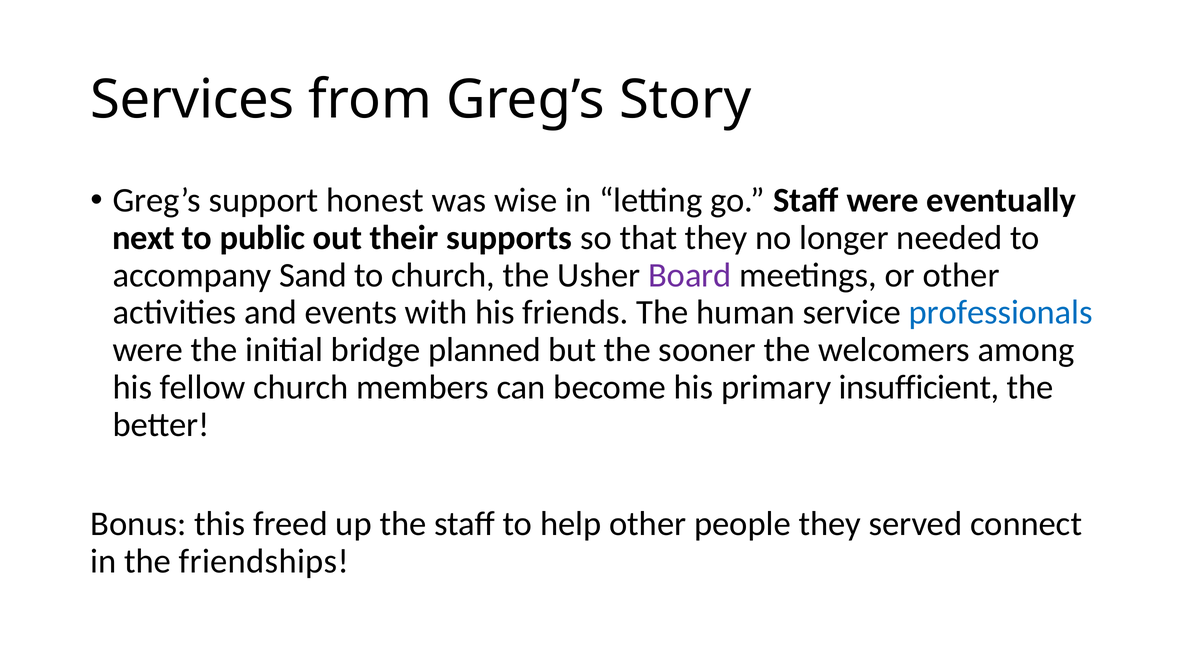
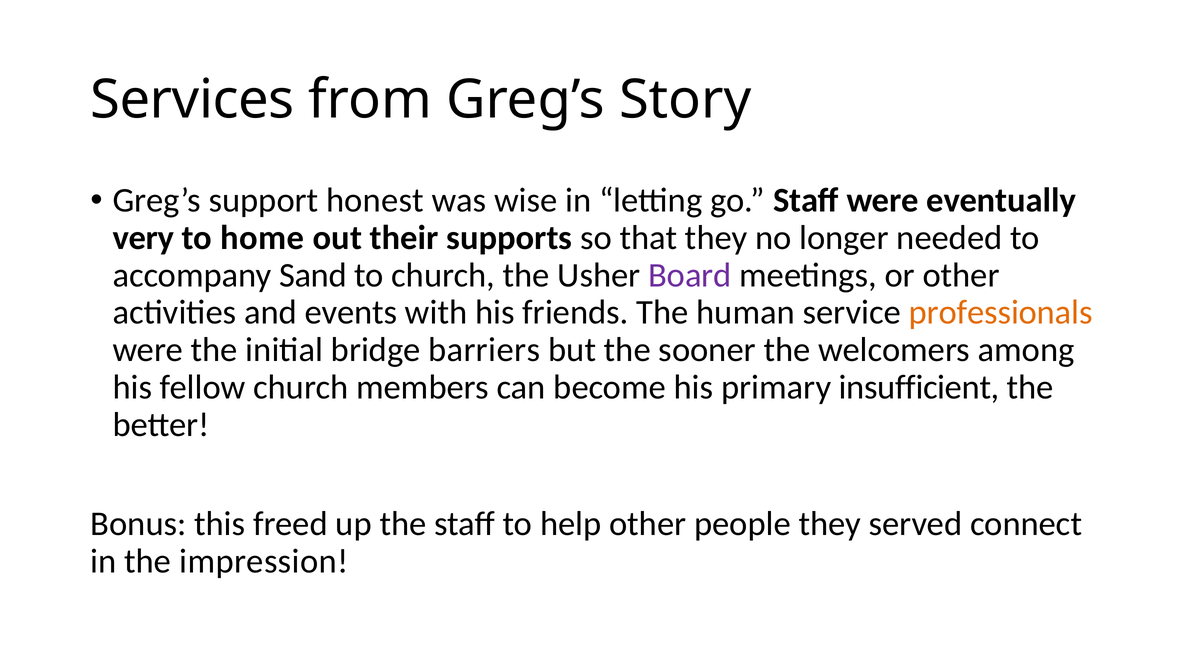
next: next -> very (144, 238)
public: public -> home (262, 238)
professionals colour: blue -> orange (1001, 313)
planned: planned -> barriers (484, 350)
friendships: friendships -> impression (264, 562)
